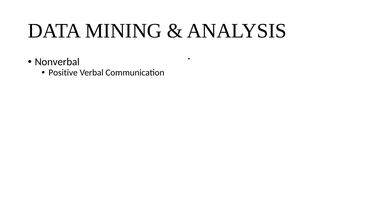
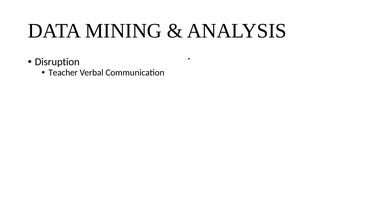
Nonverbal: Nonverbal -> Disruption (57, 62)
Positive: Positive -> Teacher (63, 73)
